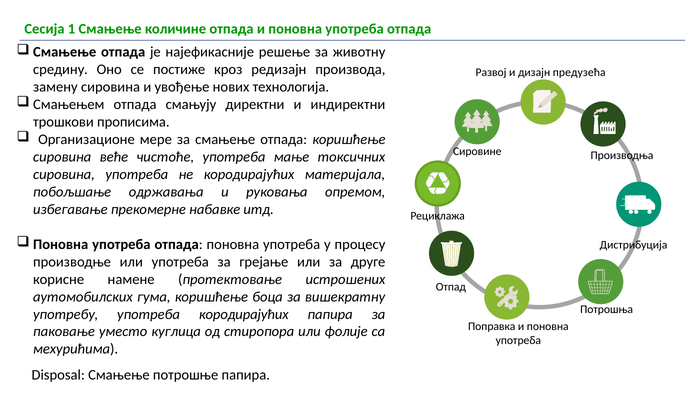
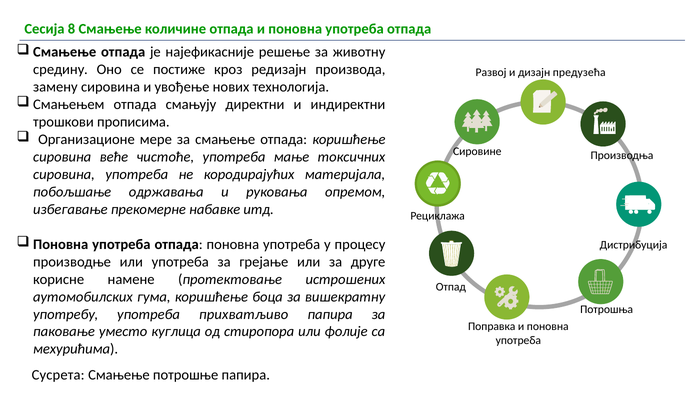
1: 1 -> 8 (72, 29)
употреба кородирајућих: кородирајућих -> прихватљиво (244, 314)
Disposal: Disposal -> Сусрета (58, 375)
